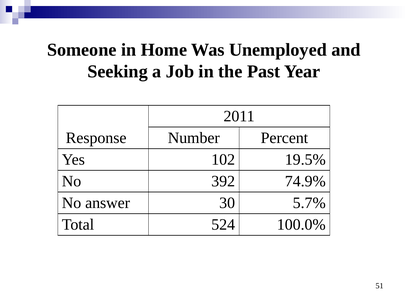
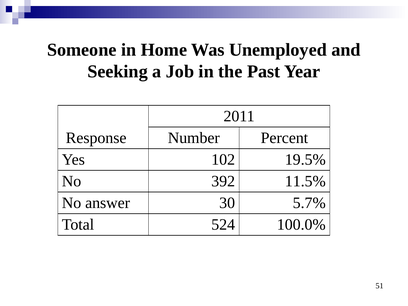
74.9%: 74.9% -> 11.5% (305, 181)
